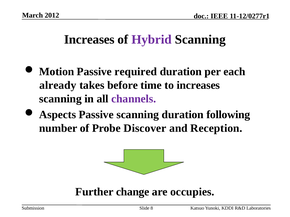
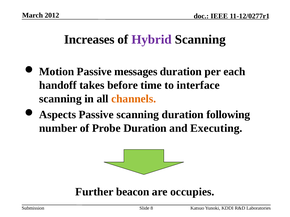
required: required -> messages (136, 72)
already: already -> handoff (58, 85)
to increases: increases -> interface (198, 85)
channels colour: purple -> orange (134, 99)
Probe Discover: Discover -> Duration (145, 128)
Reception: Reception -> Executing (216, 128)
change: change -> beacon (133, 192)
